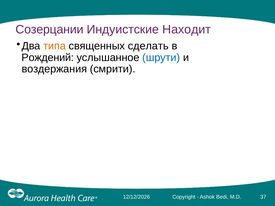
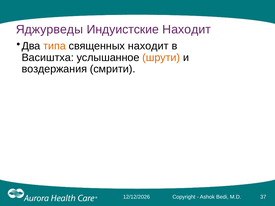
Созерцании: Созерцании -> Яджурведы (49, 30)
священных сделать: сделать -> находит (148, 46)
Рождений: Рождений -> Васиштха (48, 58)
шрути colour: blue -> orange (161, 58)
